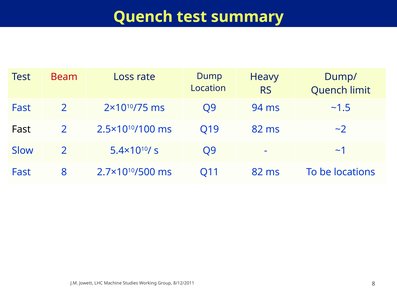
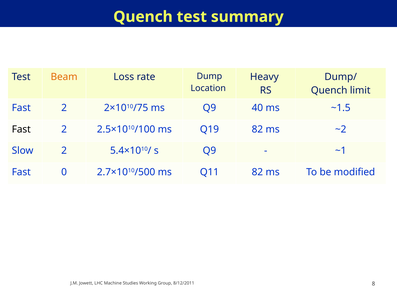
Beam colour: red -> orange (64, 77)
94: 94 -> 40 (257, 108)
Fast 8: 8 -> 0 (64, 172)
locations: locations -> modified (354, 172)
